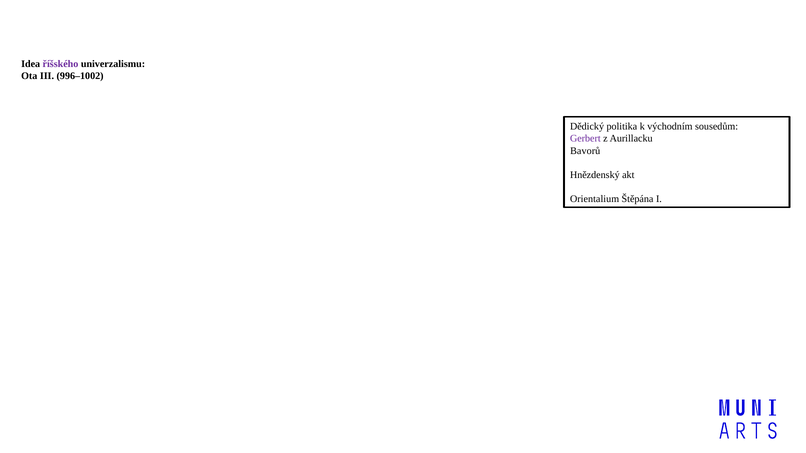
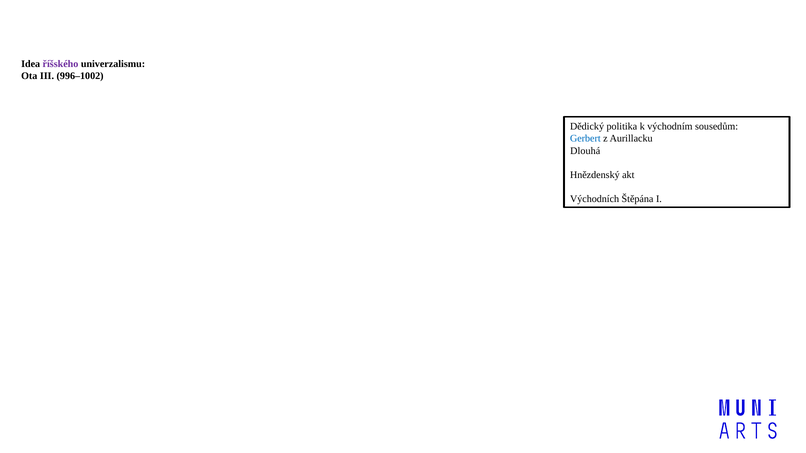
Gerbert colour: purple -> blue (585, 139)
Bavorů: Bavorů -> Dlouhá (585, 151)
Orientalium: Orientalium -> Východních (595, 199)
